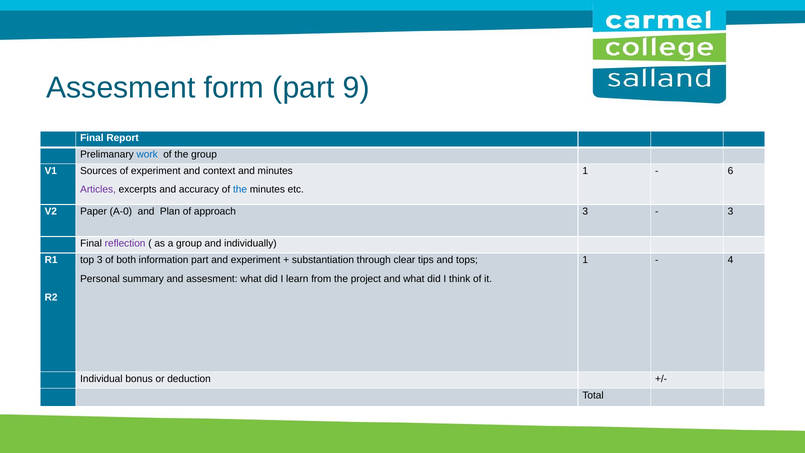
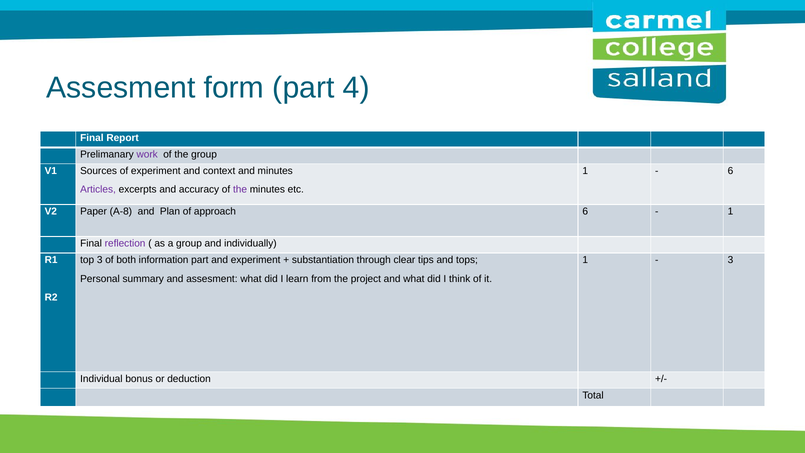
9: 9 -> 4 (356, 88)
work colour: blue -> purple (147, 154)
the colour: blue -> purple (240, 190)
A-0: A-0 -> A-8 (121, 212)
approach 3: 3 -> 6 (585, 212)
3: 3 -> 1 (730, 212)
4: 4 -> 3 (730, 260)
